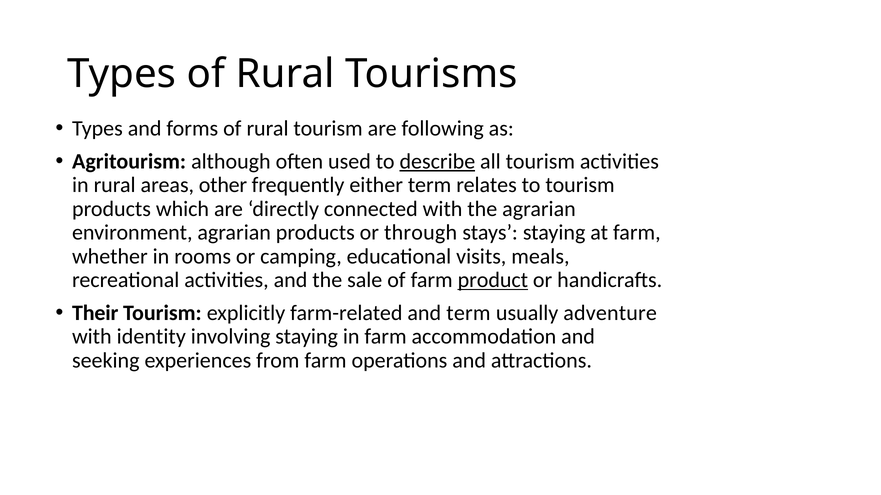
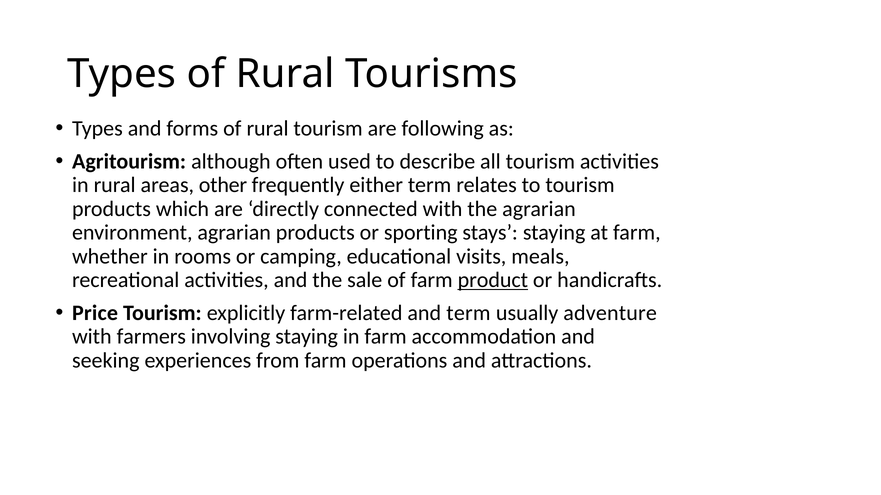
describe underline: present -> none (437, 161)
through: through -> sporting (421, 233)
Their: Their -> Price (95, 313)
identity: identity -> farmers (151, 337)
